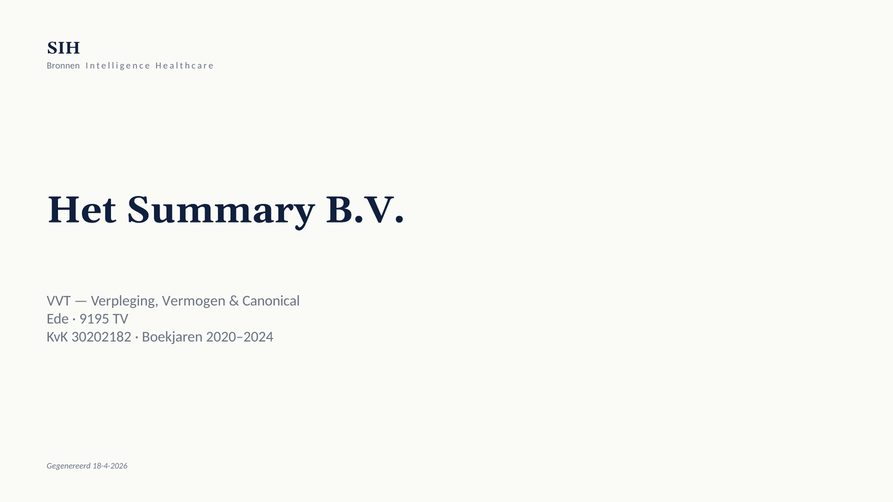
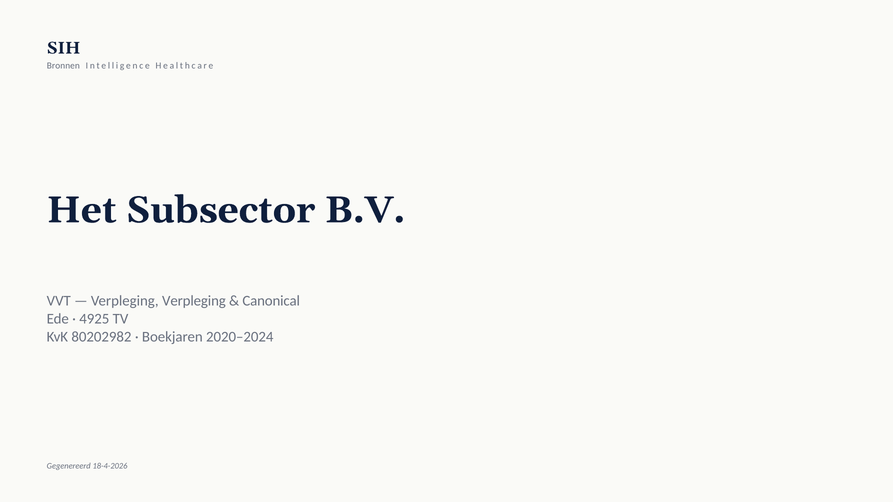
Summary: Summary -> Subsector (221, 210)
Verpleging Vermogen: Vermogen -> Verpleging (194, 301)
9195: 9195 -> 4925 (94, 319)
30202182: 30202182 -> 80202982 (101, 337)
